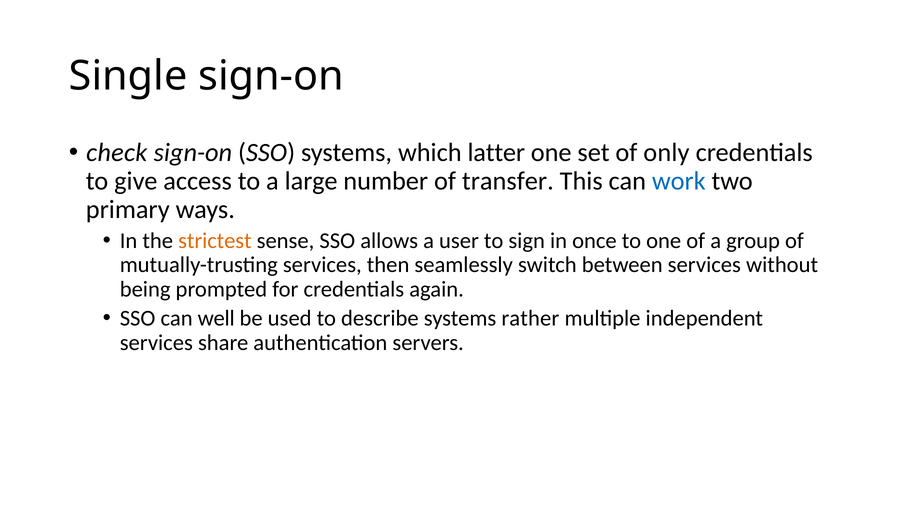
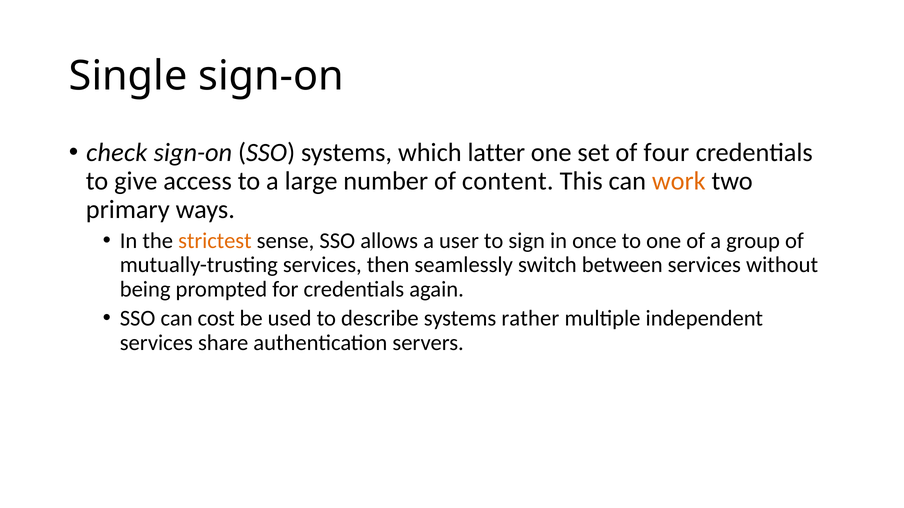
only: only -> four (666, 153)
transfer: transfer -> content (508, 181)
work colour: blue -> orange (679, 181)
well: well -> cost (216, 319)
